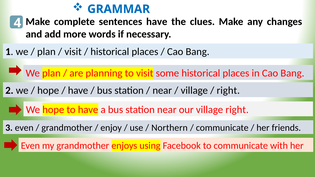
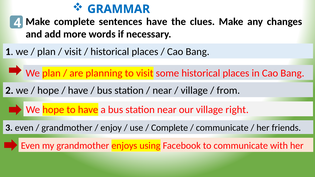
right: right -> from (228, 91)
Northern: Northern -> Complete (170, 128)
